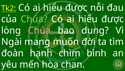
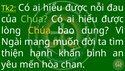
Chúa colour: pink -> yellow (39, 30)
đoàn: đoàn -> thiện (12, 53)
chìm: chìm -> khẩn (70, 53)
